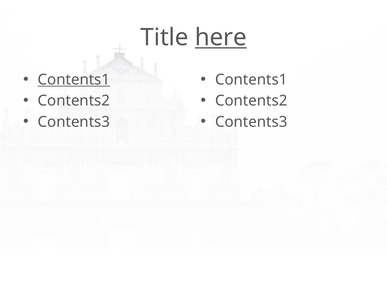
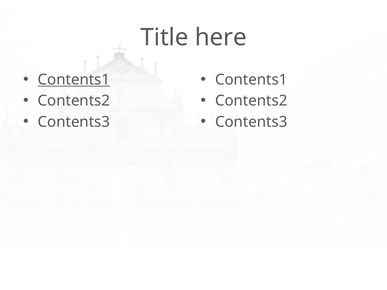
here underline: present -> none (221, 37)
